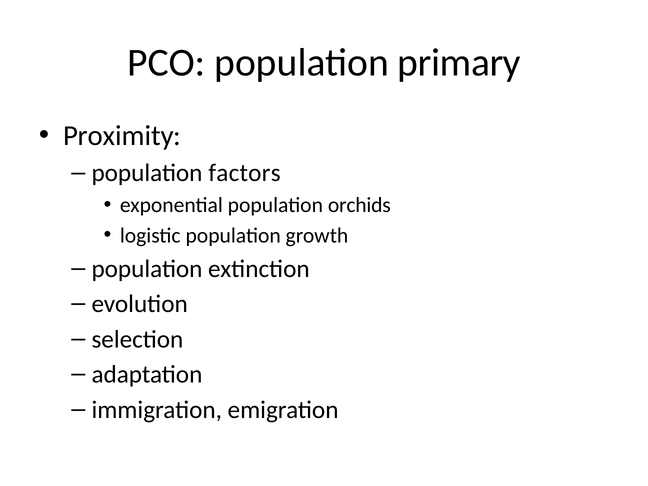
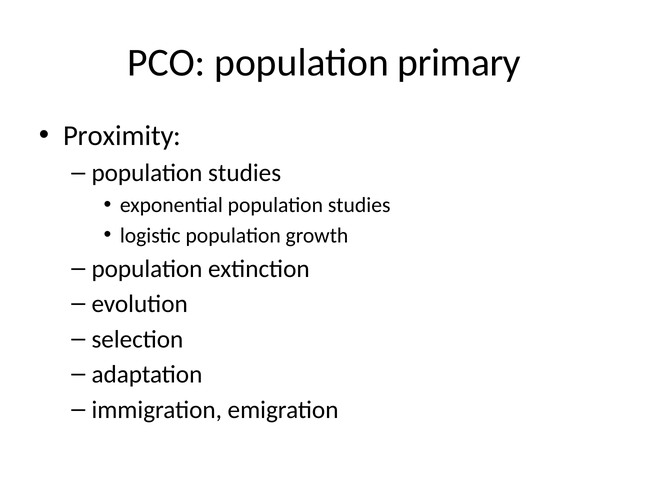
factors: factors -> studies (245, 173)
exponential population orchids: orchids -> studies (359, 205)
